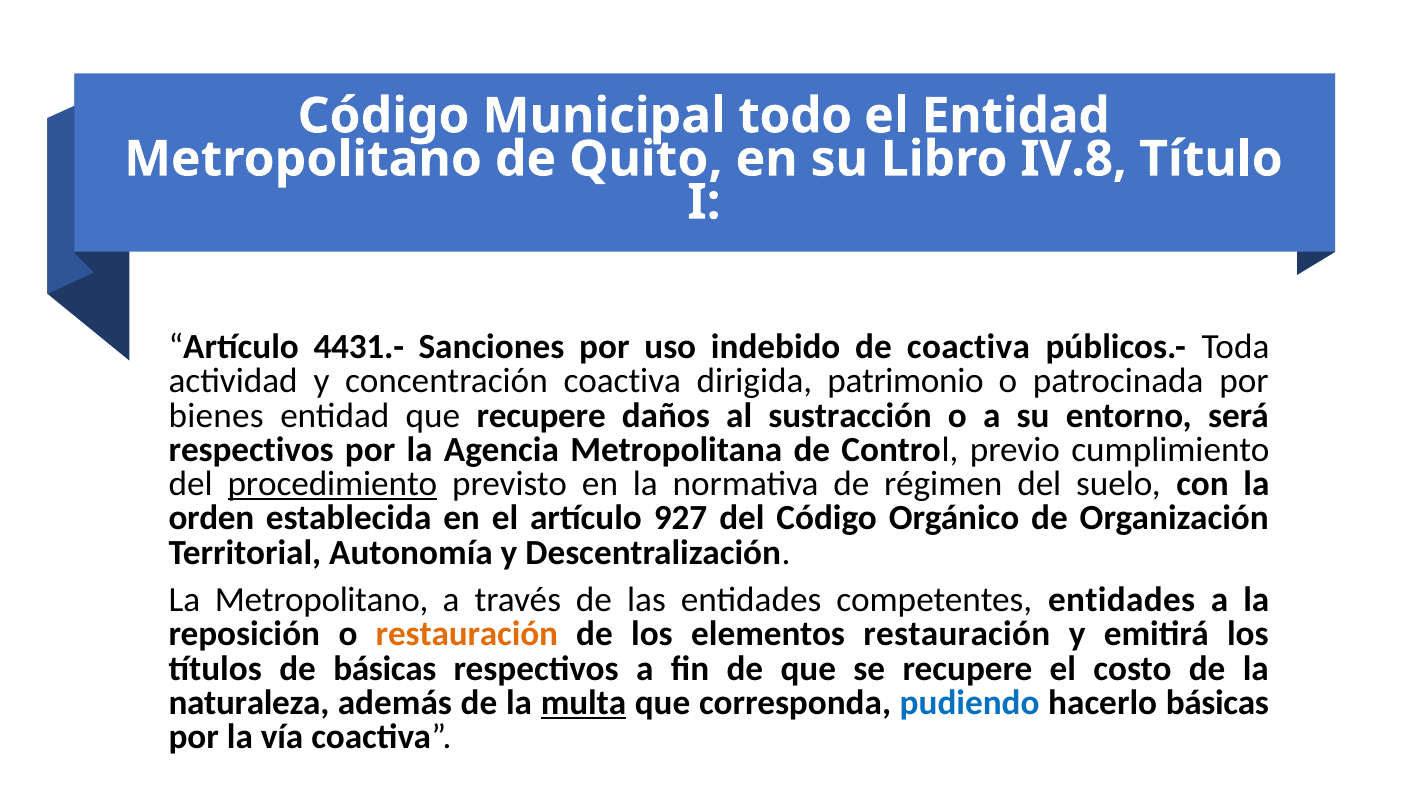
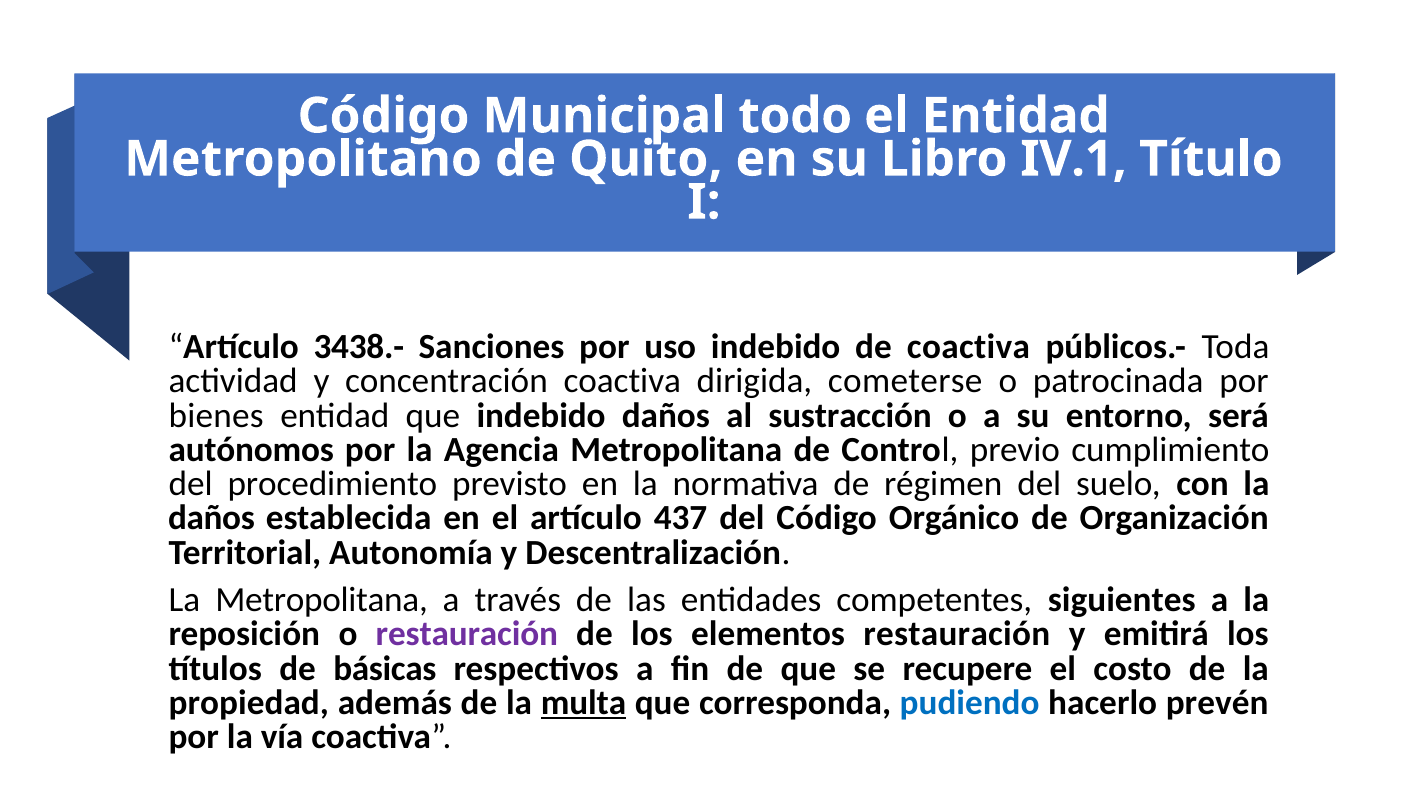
IV.8: IV.8 -> IV.1 (1074, 159)
4431.-: 4431.- -> 3438.- (359, 347)
patrimonio: patrimonio -> cometerse (905, 381)
que recupere: recupere -> indebido (541, 415)
respectivos: respectivos -> autónomos (251, 449)
procedimiento underline: present -> none (332, 484)
orden: orden -> daños (211, 518)
927: 927 -> 437 (681, 518)
La Metropolitano: Metropolitano -> Metropolitana (322, 600)
competentes entidades: entidades -> siguientes (1122, 600)
restauración colour: orange -> purple (467, 634)
naturaleza: naturaleza -> propiedad (249, 702)
hacerlo básicas: básicas -> prevén (1217, 702)
